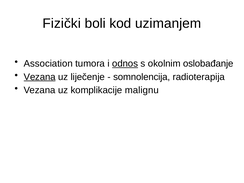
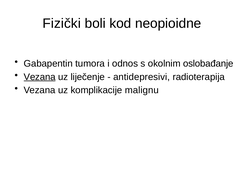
uzimanjem: uzimanjem -> neopioidne (168, 24)
Association: Association -> Gabapentin (48, 64)
odnos underline: present -> none (125, 64)
somnolencija: somnolencija -> antidepresivi (142, 77)
